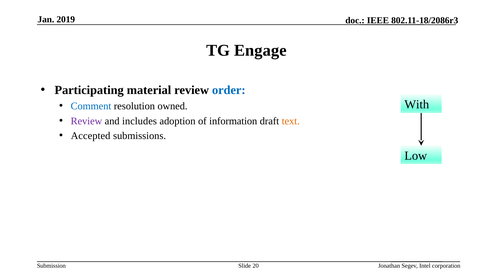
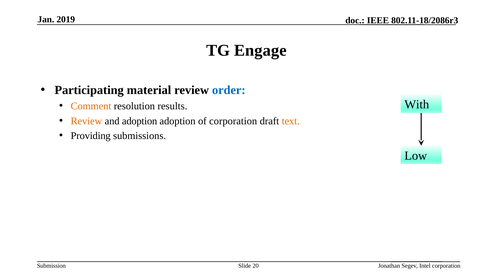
Comment colour: blue -> orange (91, 106)
owned: owned -> results (172, 106)
Review colour: purple -> orange (86, 121)
and includes: includes -> adoption (140, 121)
of information: information -> corporation (233, 121)
Accepted: Accepted -> Providing (91, 136)
